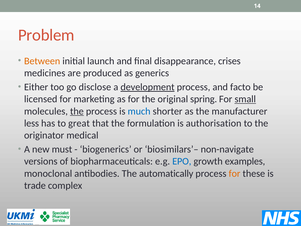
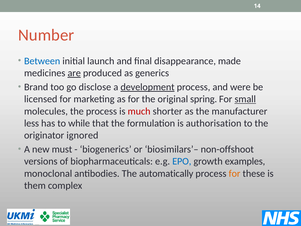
Problem: Problem -> Number (46, 35)
Between colour: orange -> blue (42, 61)
crises: crises -> made (229, 61)
are underline: none -> present (74, 73)
Either: Either -> Brand (36, 87)
facto: facto -> were (240, 87)
the underline: present -> none (77, 111)
much colour: blue -> red (139, 111)
great: great -> while (79, 123)
medical: medical -> ignored (82, 135)
non-navigate: non-navigate -> non-offshoot (227, 149)
trade: trade -> them (35, 185)
